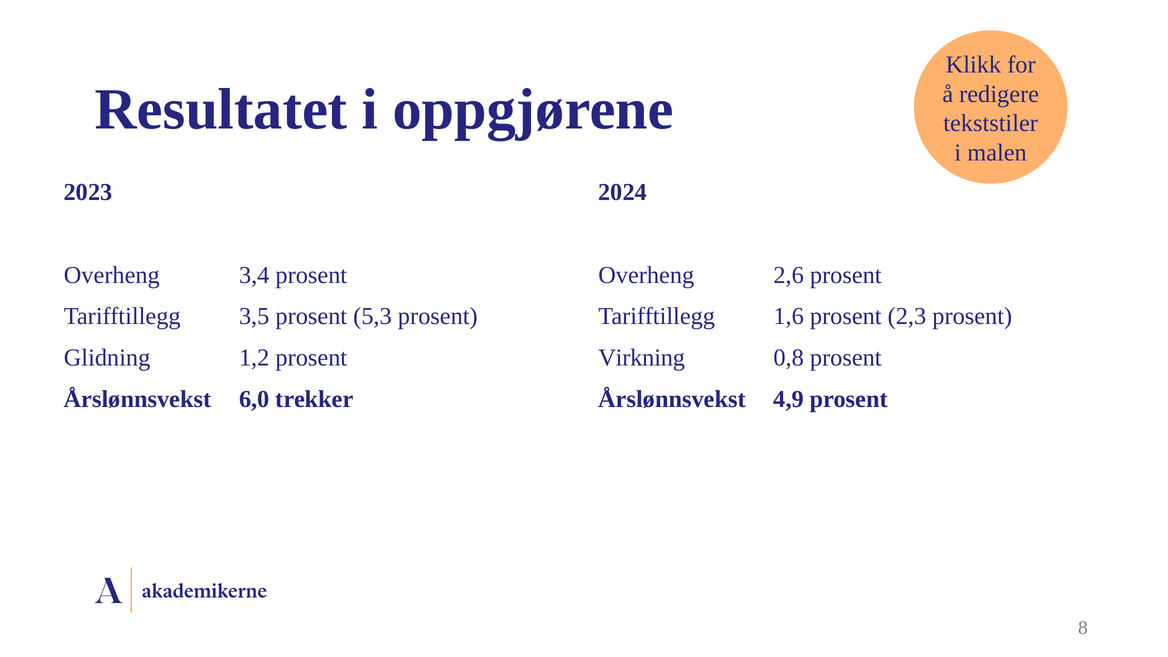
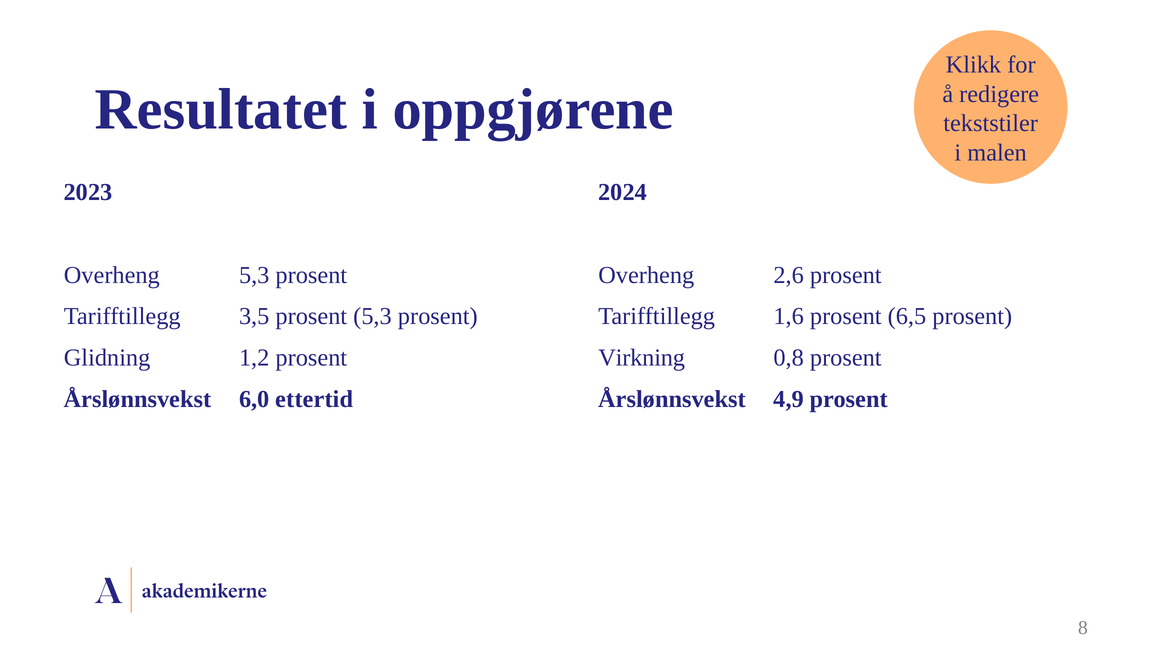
Overheng 3,4: 3,4 -> 5,3 (254, 275)
2,3: 2,3 -> 6,5 (907, 316)
trekker: trekker -> ettertid (314, 399)
